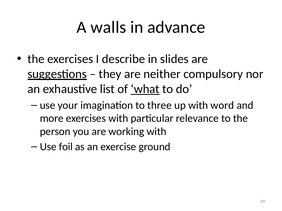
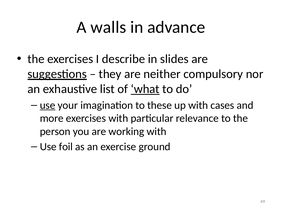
use underline: none -> present (48, 105)
three: three -> these (160, 105)
word: word -> cases (222, 105)
